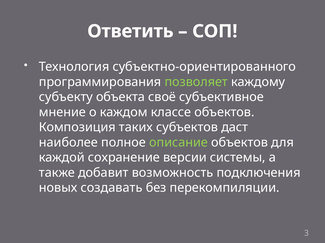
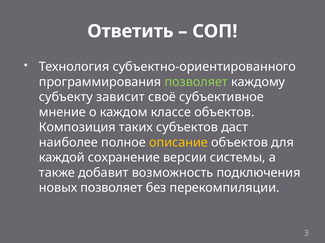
объекта: объекта -> зависит (120, 97)
описание colour: light green -> yellow (179, 143)
новых создавать: создавать -> позволяет (112, 188)
